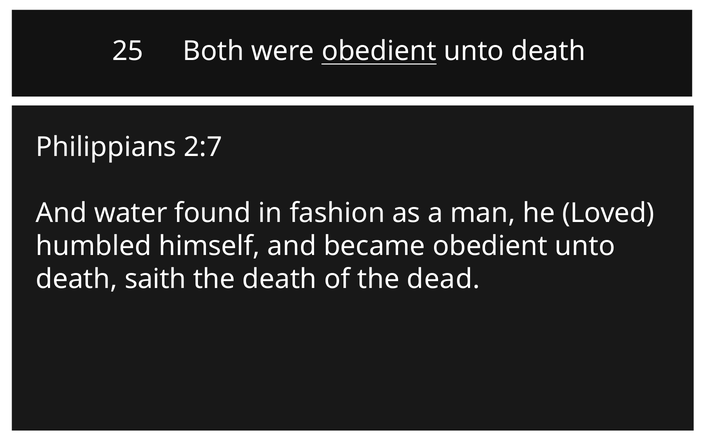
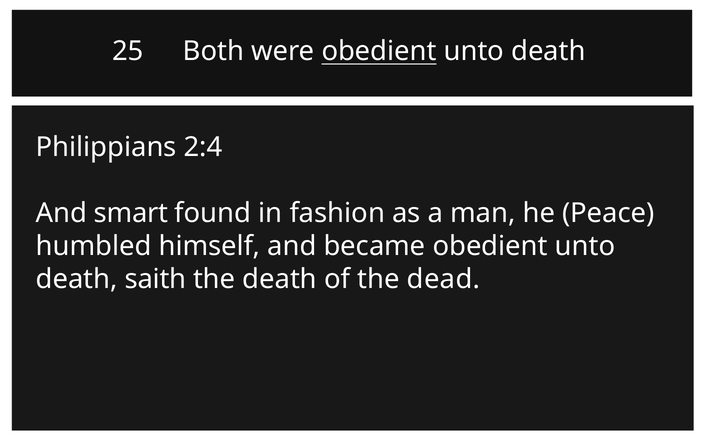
2:7: 2:7 -> 2:4 (203, 147)
water: water -> smart (131, 213)
Loved: Loved -> Peace (608, 213)
